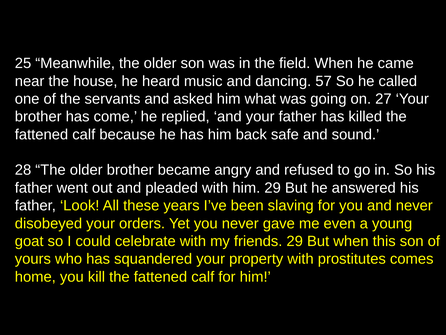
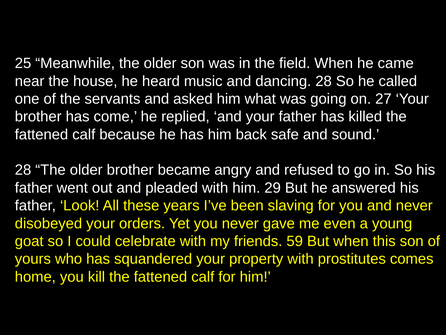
dancing 57: 57 -> 28 (324, 81)
friends 29: 29 -> 59 (295, 241)
